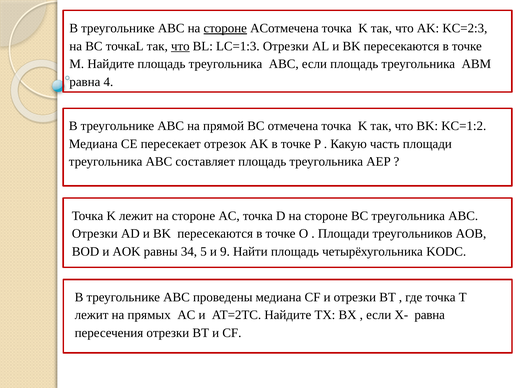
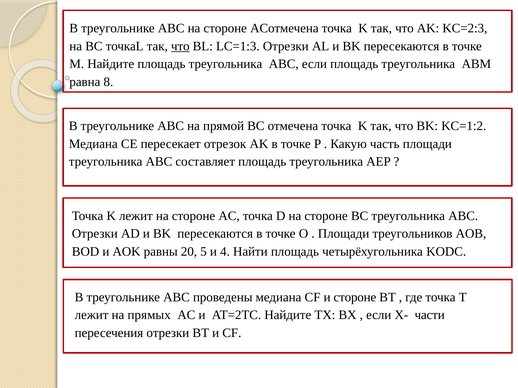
стороне underline: present -> none (225, 28)
4: 4 -> 8 (108, 82)
34: 34 -> 20 (189, 252)
9: 9 -> 4 (225, 252)
и отрезки: отрезки -> стороне (355, 298)
X- равна: равна -> части (430, 315)
